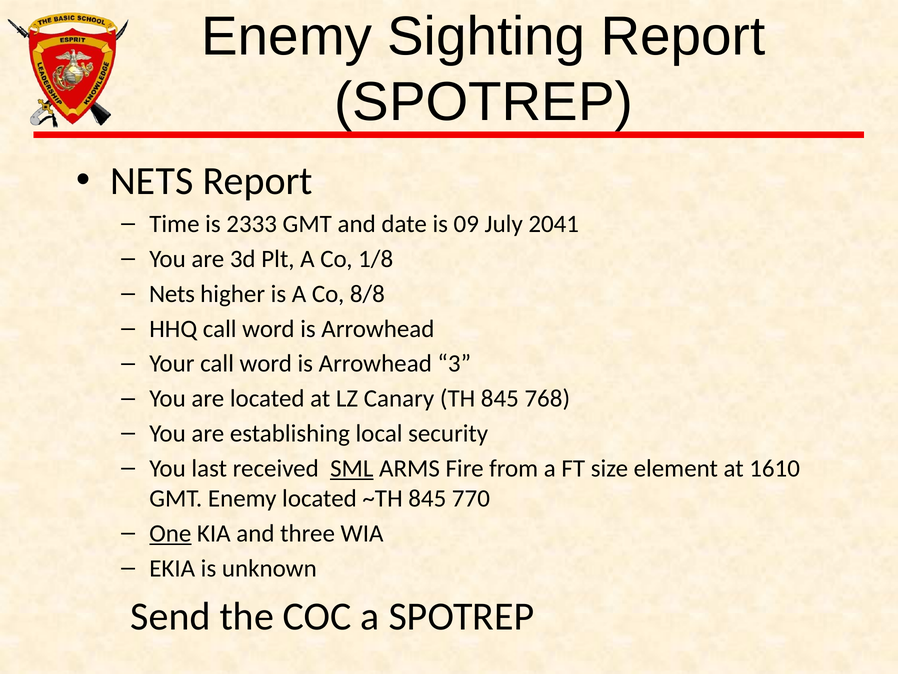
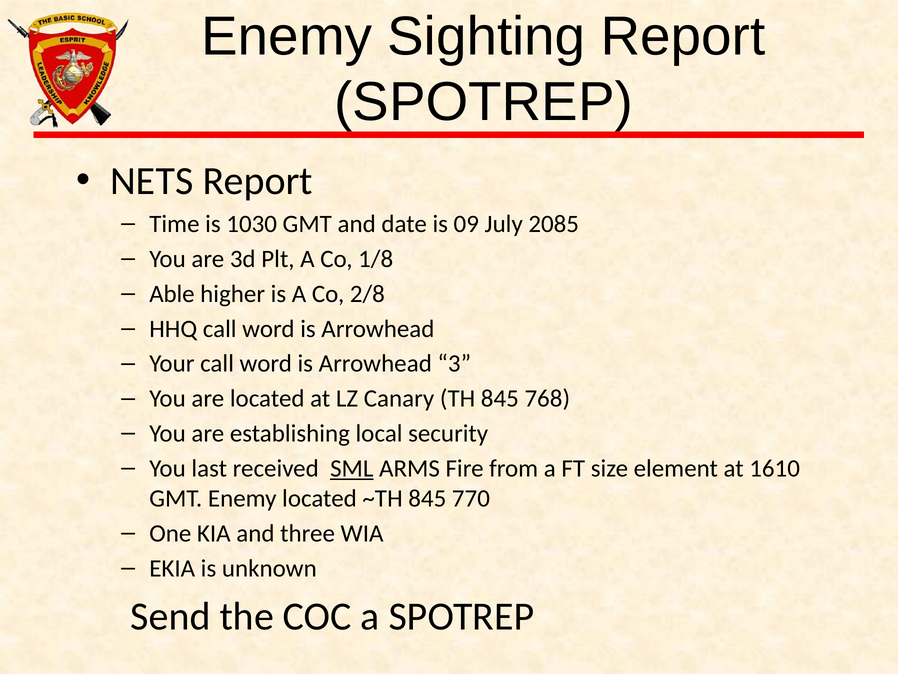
2333: 2333 -> 1030 (252, 224)
2041: 2041 -> 2085 (554, 224)
Nets: Nets -> Able (172, 294)
8/8: 8/8 -> 2/8 (367, 294)
One underline: present -> none (170, 533)
